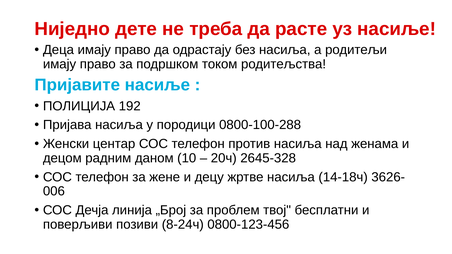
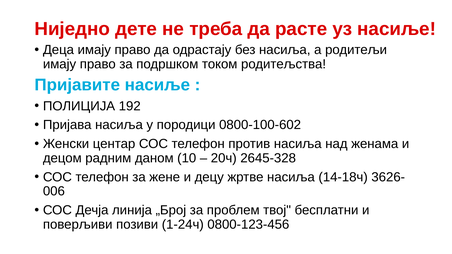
0800-100-288: 0800-100-288 -> 0800-100-602 (260, 125)
8-24ч: 8-24ч -> 1-24ч (183, 225)
